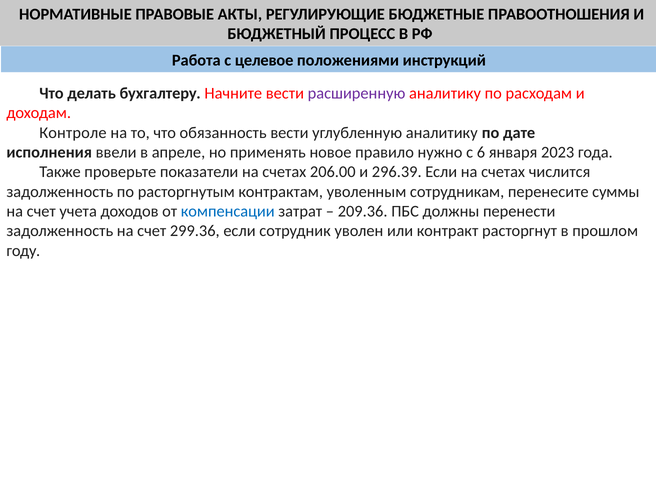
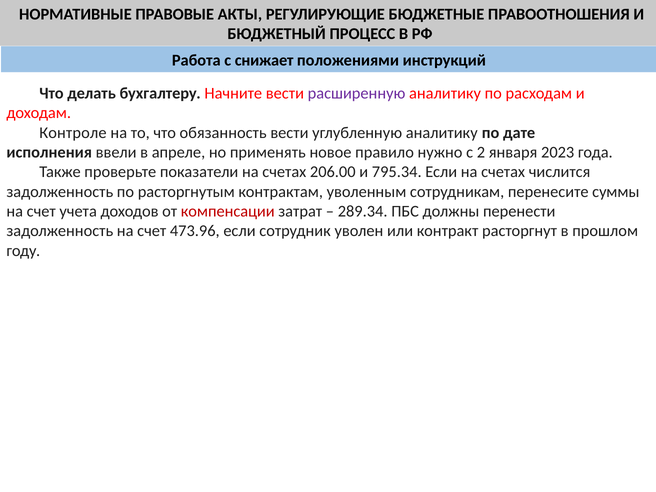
целевое: целевое -> снижает (264, 60)
6: 6 -> 2 (481, 152)
296.39: 296.39 -> 795.34 (397, 172)
компенсации colour: blue -> red (228, 211)
209.36: 209.36 -> 289.34 (363, 211)
299.36: 299.36 -> 473.96 (195, 231)
